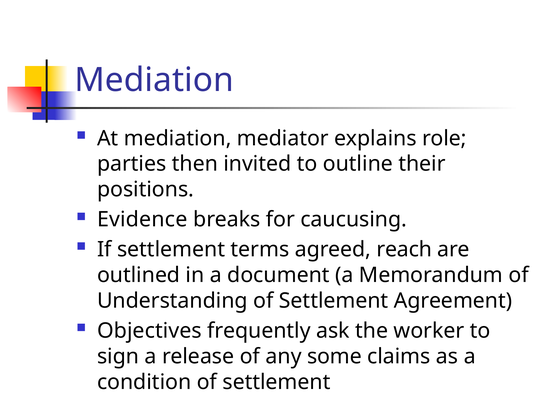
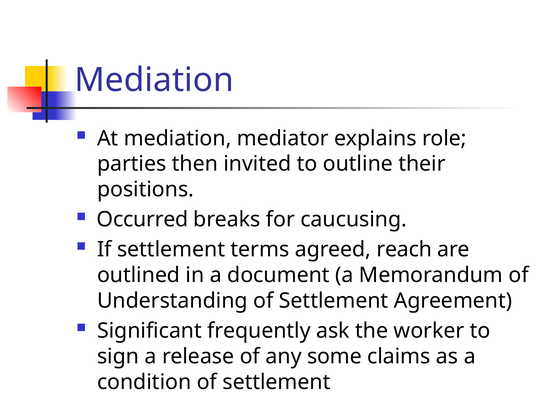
Evidence: Evidence -> Occurred (143, 219)
Objectives: Objectives -> Significant (149, 330)
